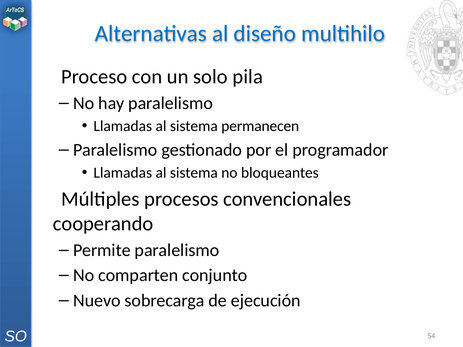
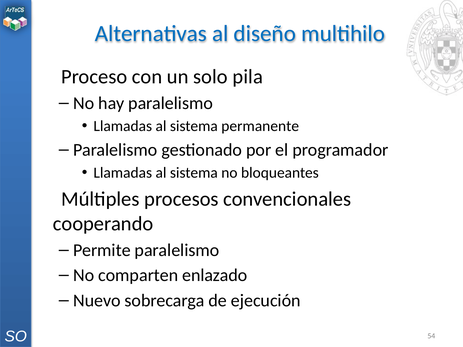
permanecen: permanecen -> permanente (260, 126)
conjunto: conjunto -> enlazado (215, 276)
